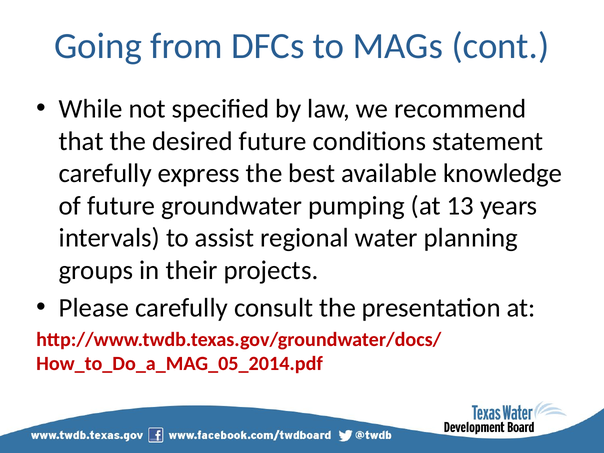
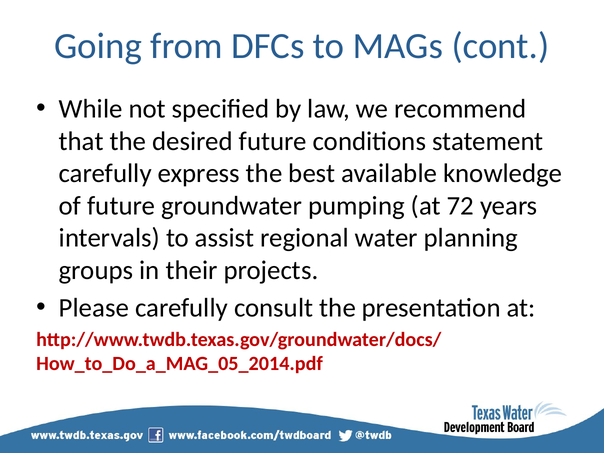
13: 13 -> 72 (460, 206)
